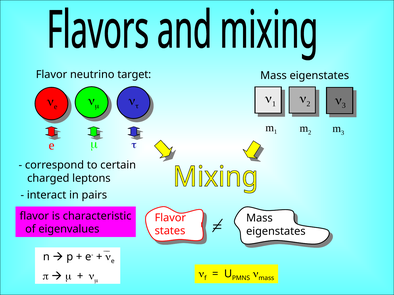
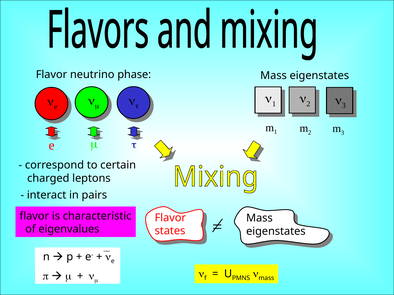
target: target -> phase (134, 75)
